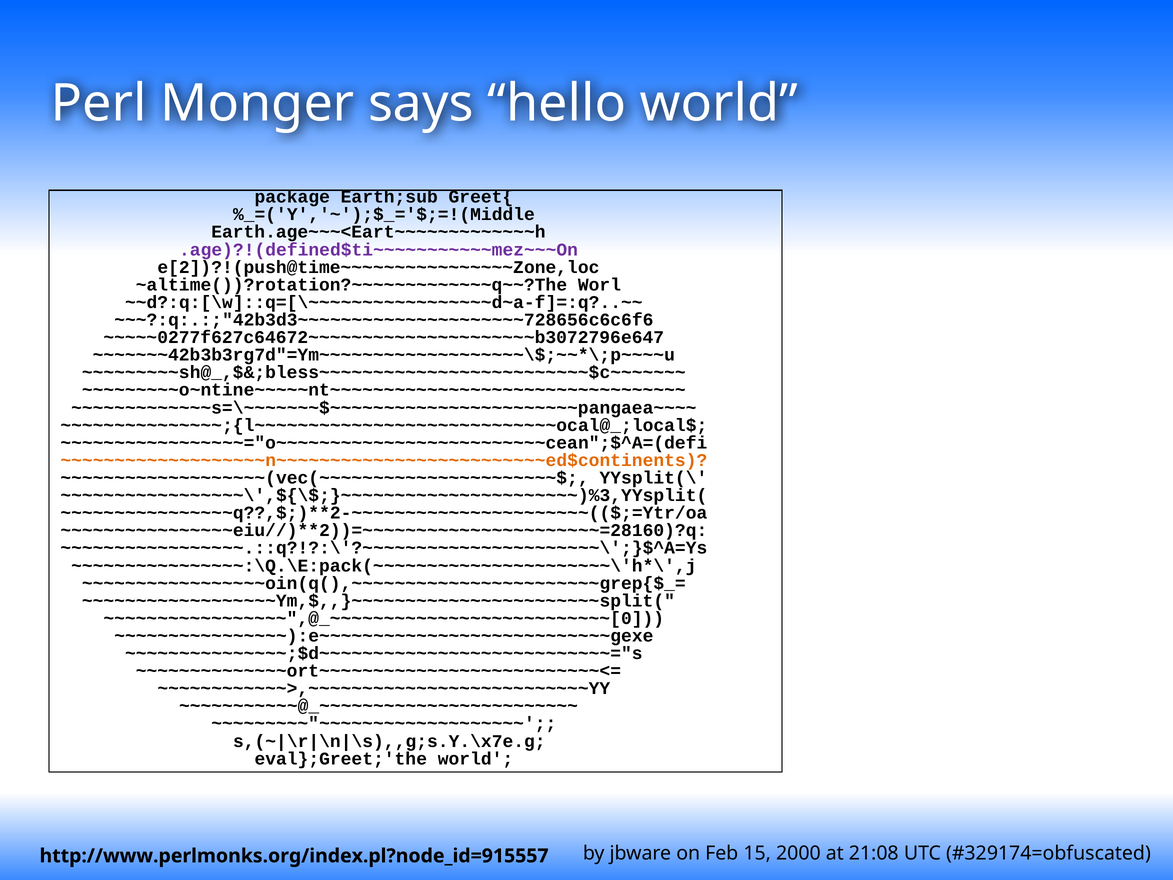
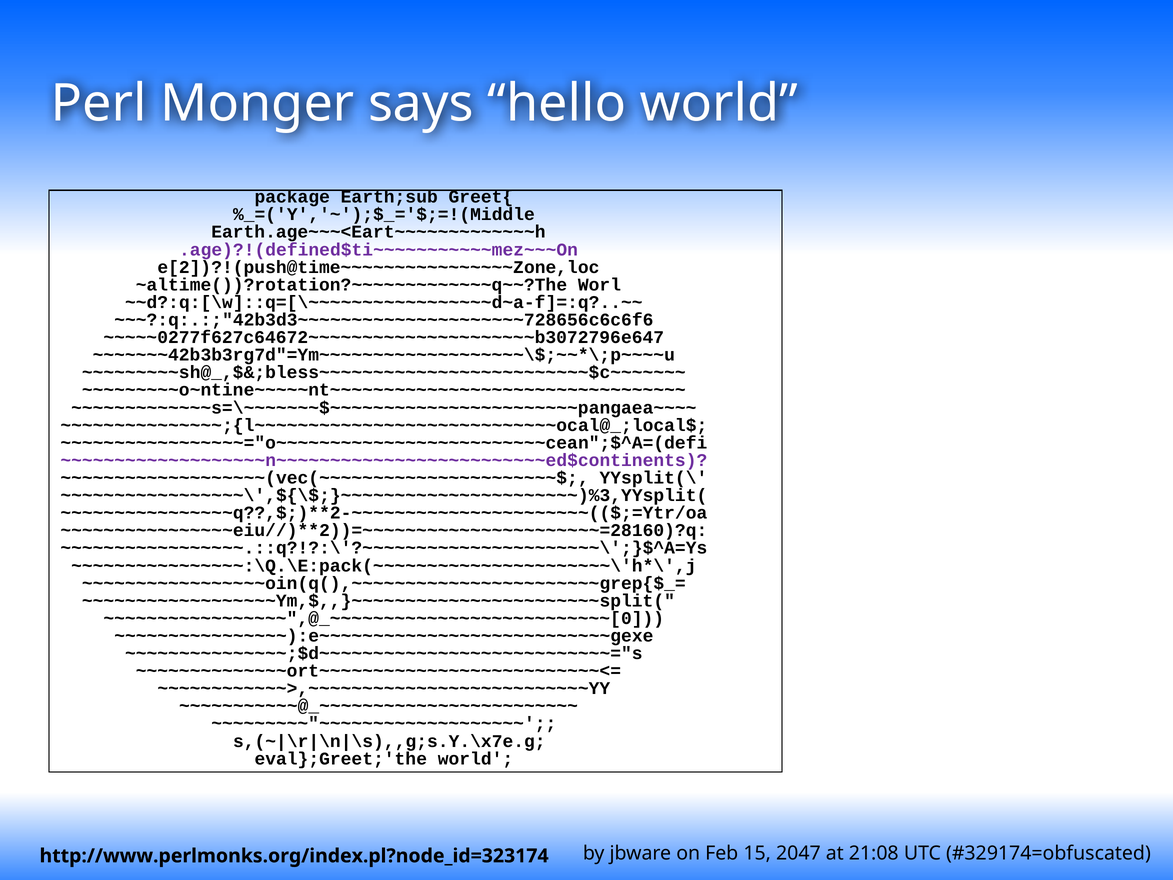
~~~~~~~~~~~~~~~~~~~n~~~~~~~~~~~~~~~~~~~~~~~~~ed$continents colour: orange -> purple (384, 460)
http://www.perlmonks.org/index.pl?node_id=915557: http://www.perlmonks.org/index.pl?node_id=915557 -> http://www.perlmonks.org/index.pl?node_id=323174 (294, 856)
2000: 2000 -> 2047 (798, 853)
